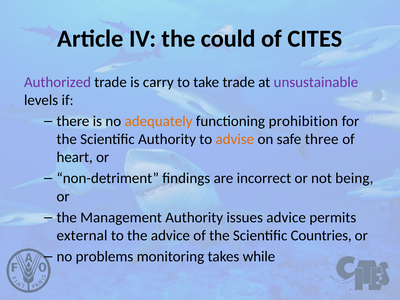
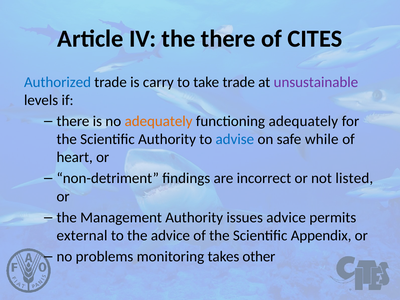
the could: could -> there (228, 39)
Authorized colour: purple -> blue (57, 82)
functioning prohibition: prohibition -> adequately (303, 121)
advise colour: orange -> blue (235, 139)
three: three -> while (322, 139)
being: being -> listed (354, 178)
Countries: Countries -> Appendix (321, 236)
while: while -> other (259, 257)
